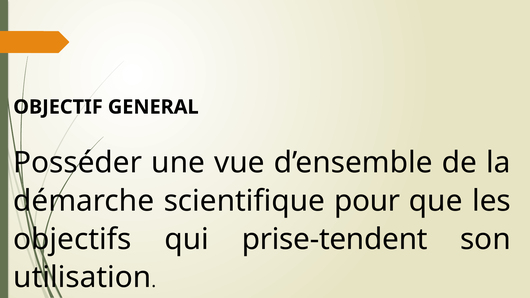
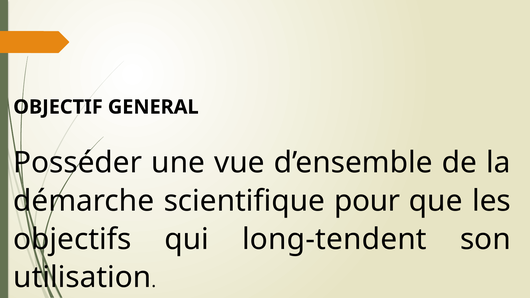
prise-tendent: prise-tendent -> long-tendent (334, 239)
